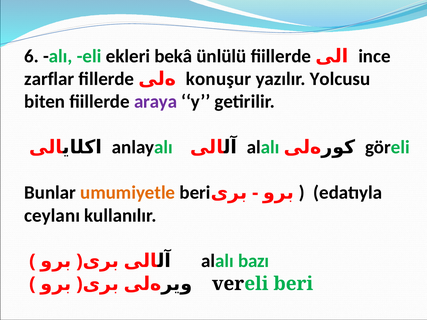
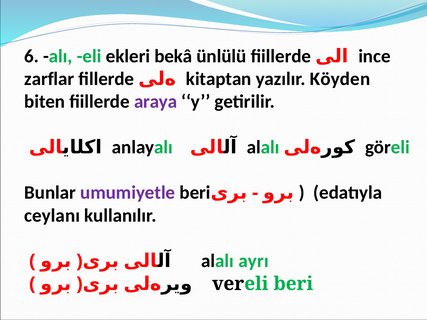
konuşur: konuşur -> kitaptan (219, 79)
Yolcusu: Yolcusu -> Köyden (340, 79)
umumiyetle colour: orange -> purple (128, 193)
bazı: bazı -> ayrı (254, 261)
